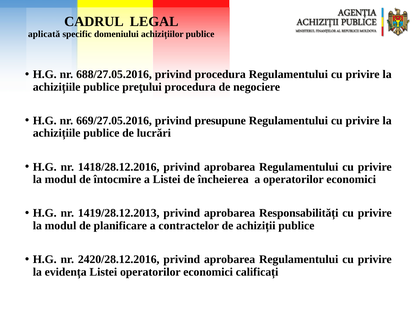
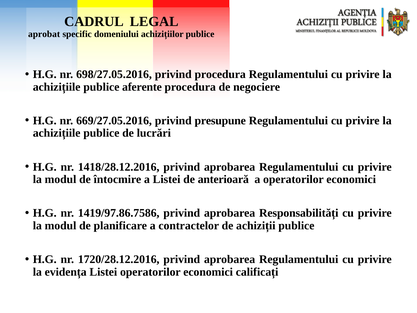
aplicată: aplicată -> aprobat (44, 34)
688/27.05.2016: 688/27.05.2016 -> 698/27.05.2016 (114, 74)
preţului: preţului -> aferente (142, 87)
încheierea: încheierea -> anterioară (223, 179)
1419/28.12.2013: 1419/28.12.2013 -> 1419/97.86.7586 (119, 213)
2420/28.12.2016: 2420/28.12.2016 -> 1720/28.12.2016 (119, 259)
